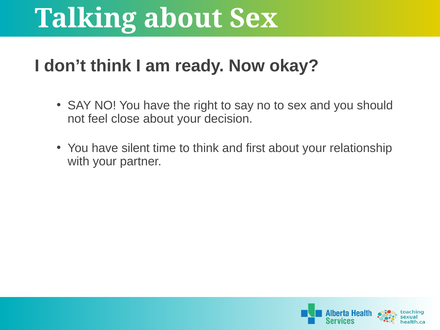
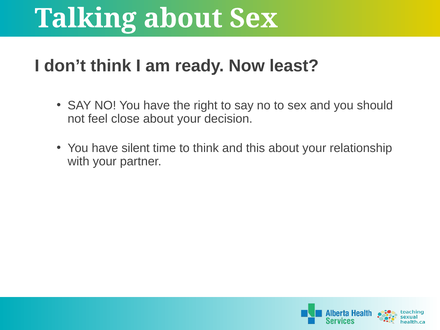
okay: okay -> least (294, 66)
first: first -> this (256, 148)
